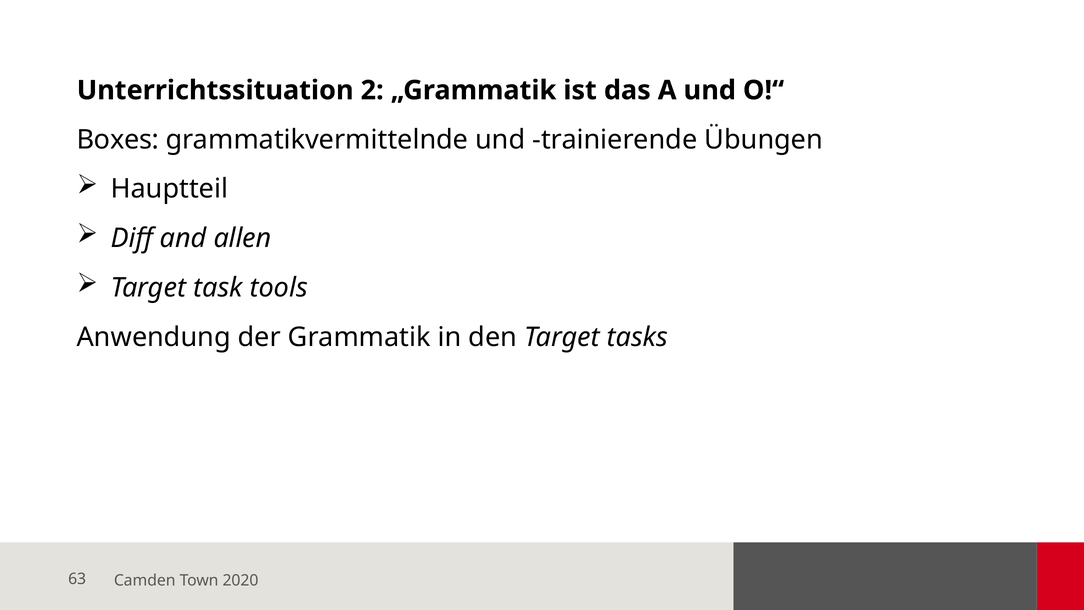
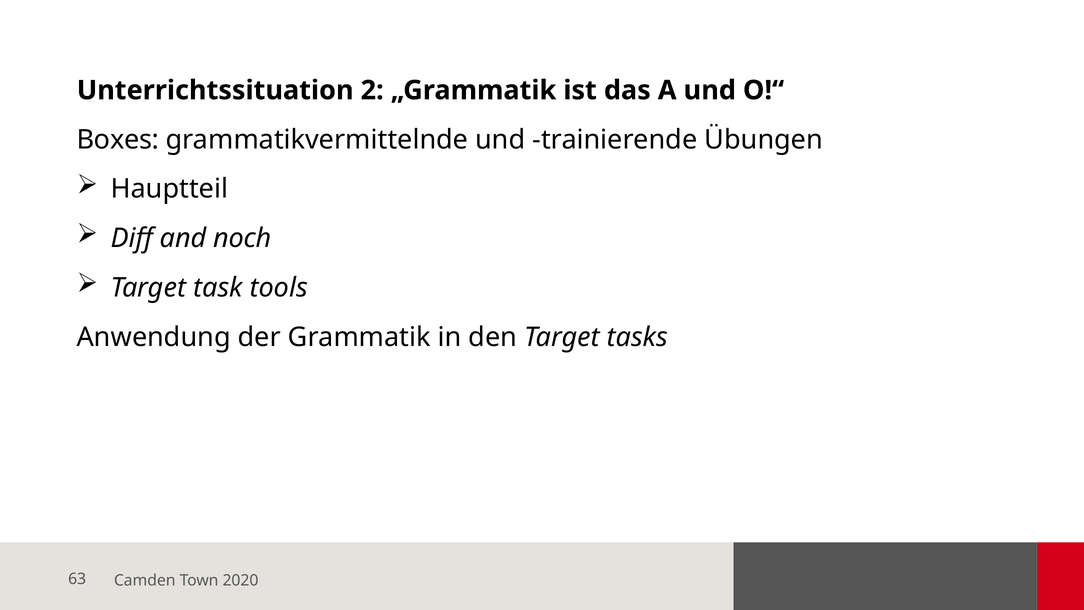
allen: allen -> noch (242, 238)
